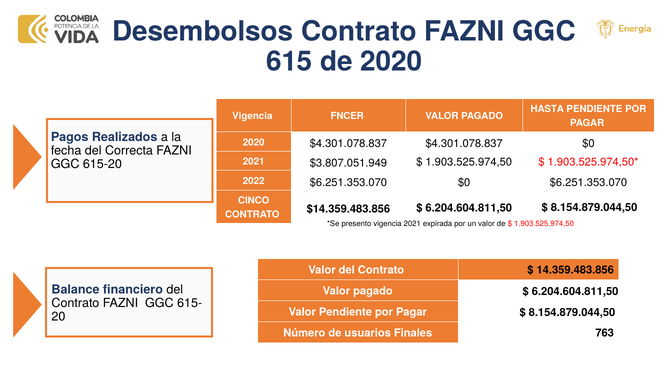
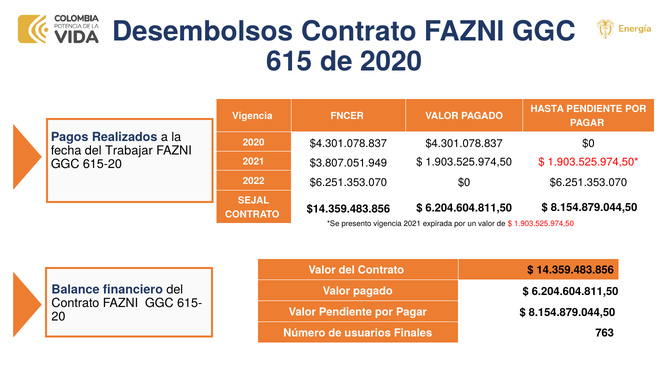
Correcta: Correcta -> Trabajar (129, 151)
CINCO: CINCO -> SEJAL (254, 201)
